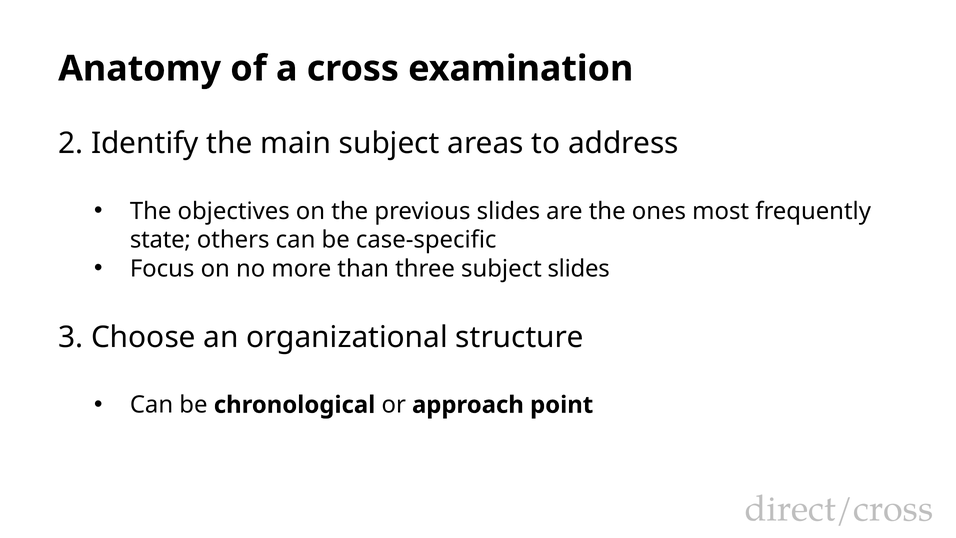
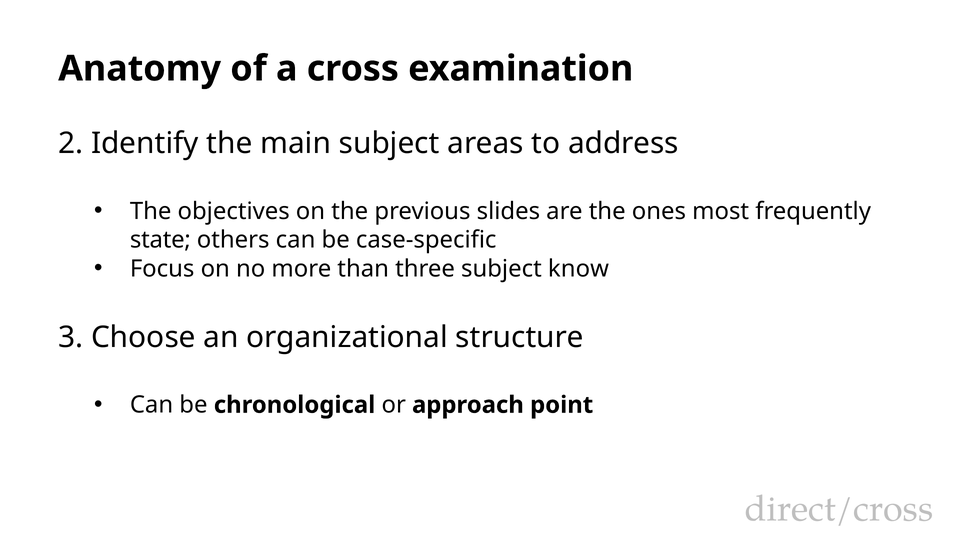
subject slides: slides -> know (578, 269)
